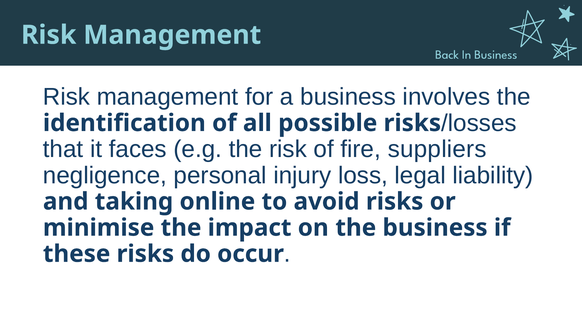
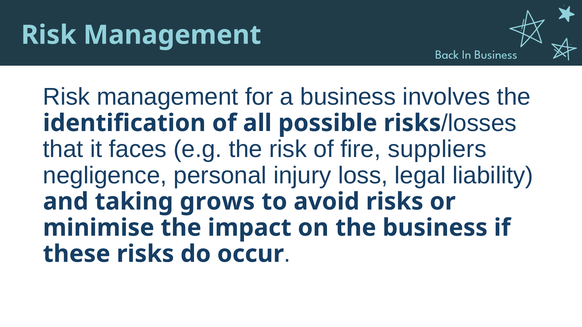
online: online -> grows (217, 202)
